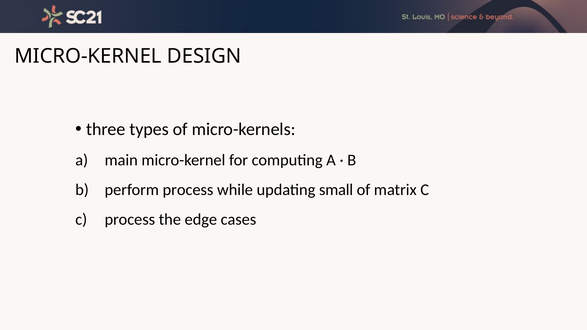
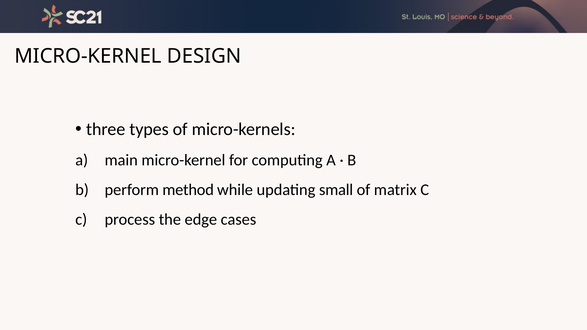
perform process: process -> method (188, 190)
